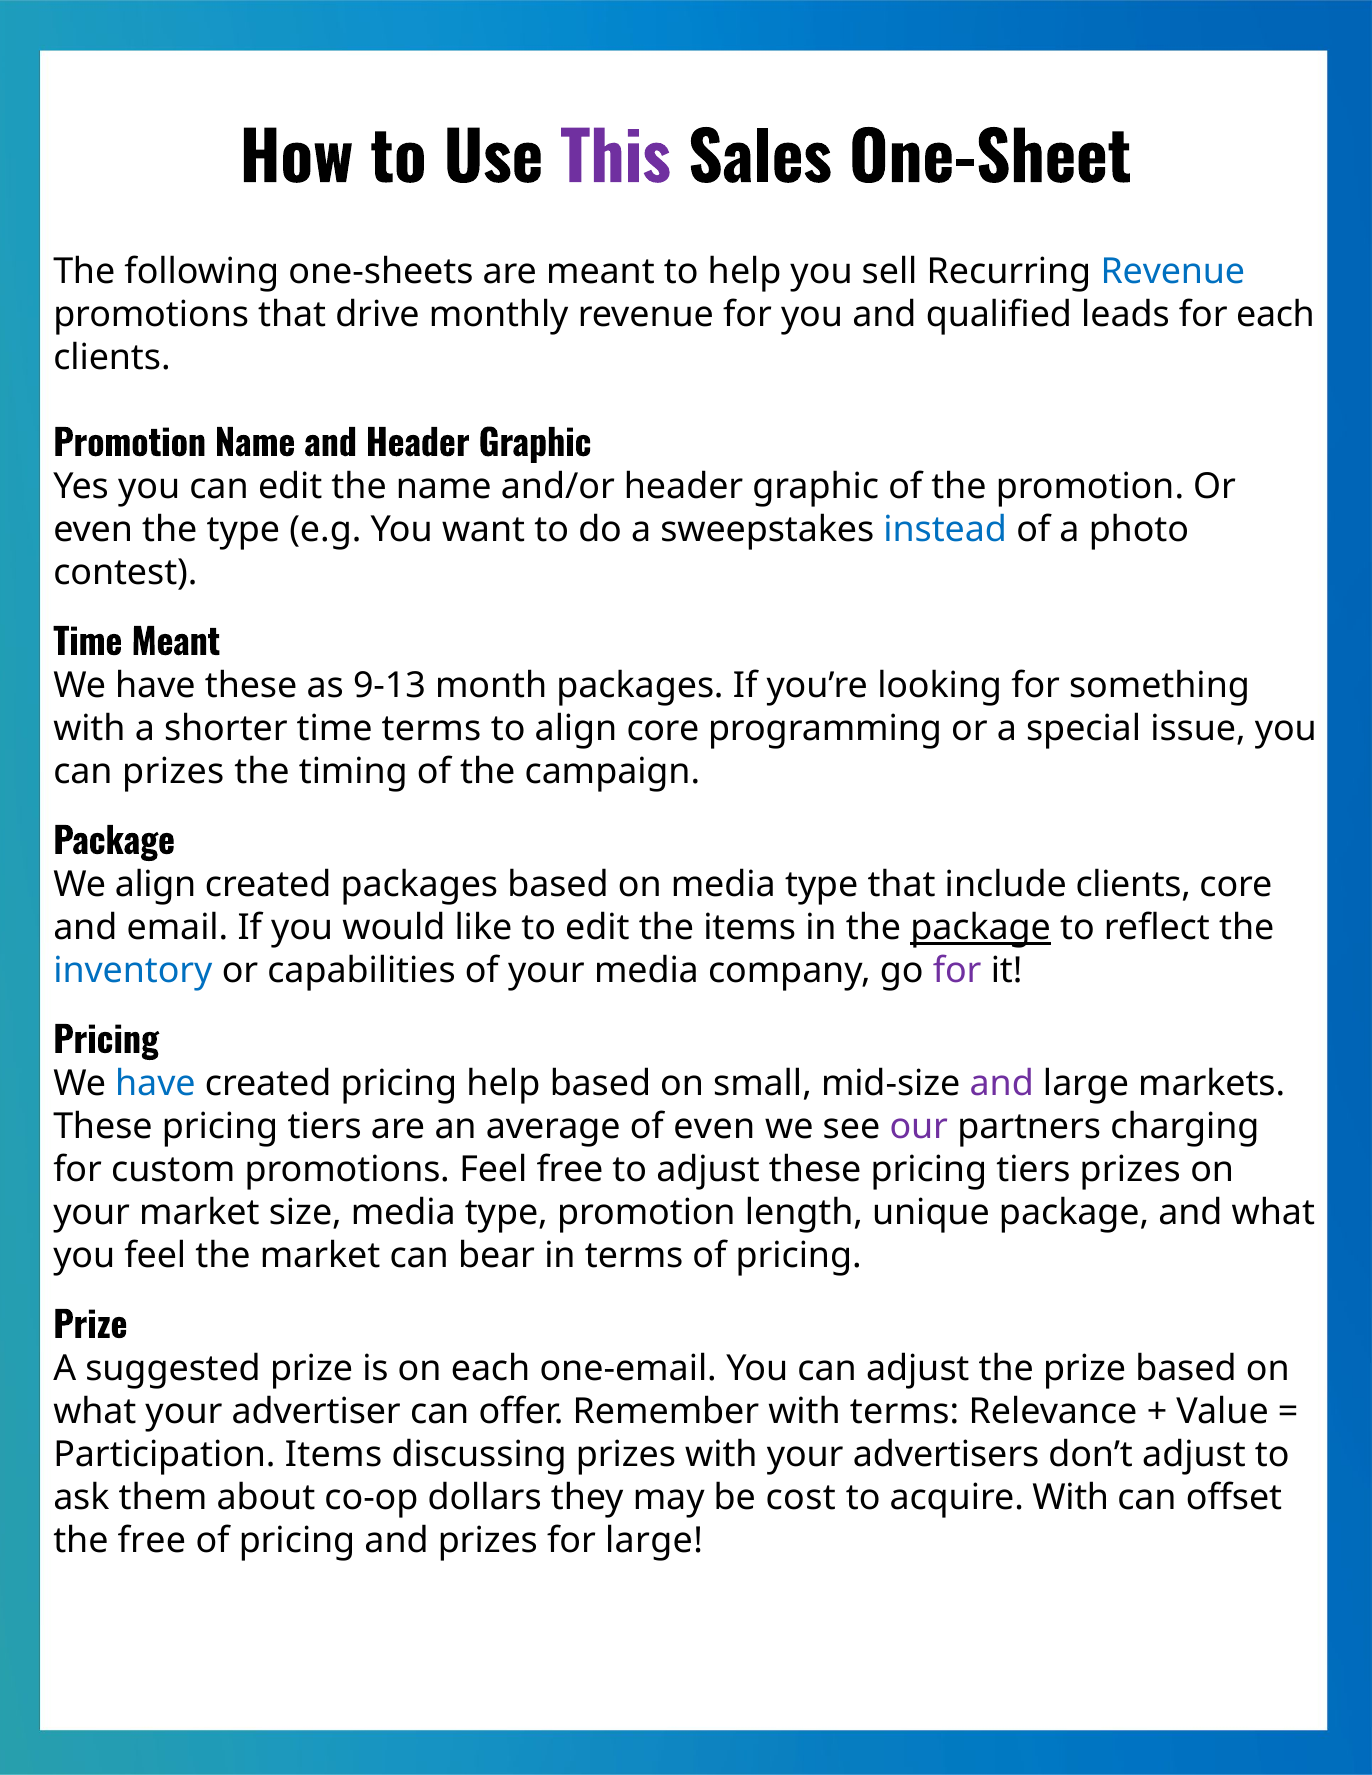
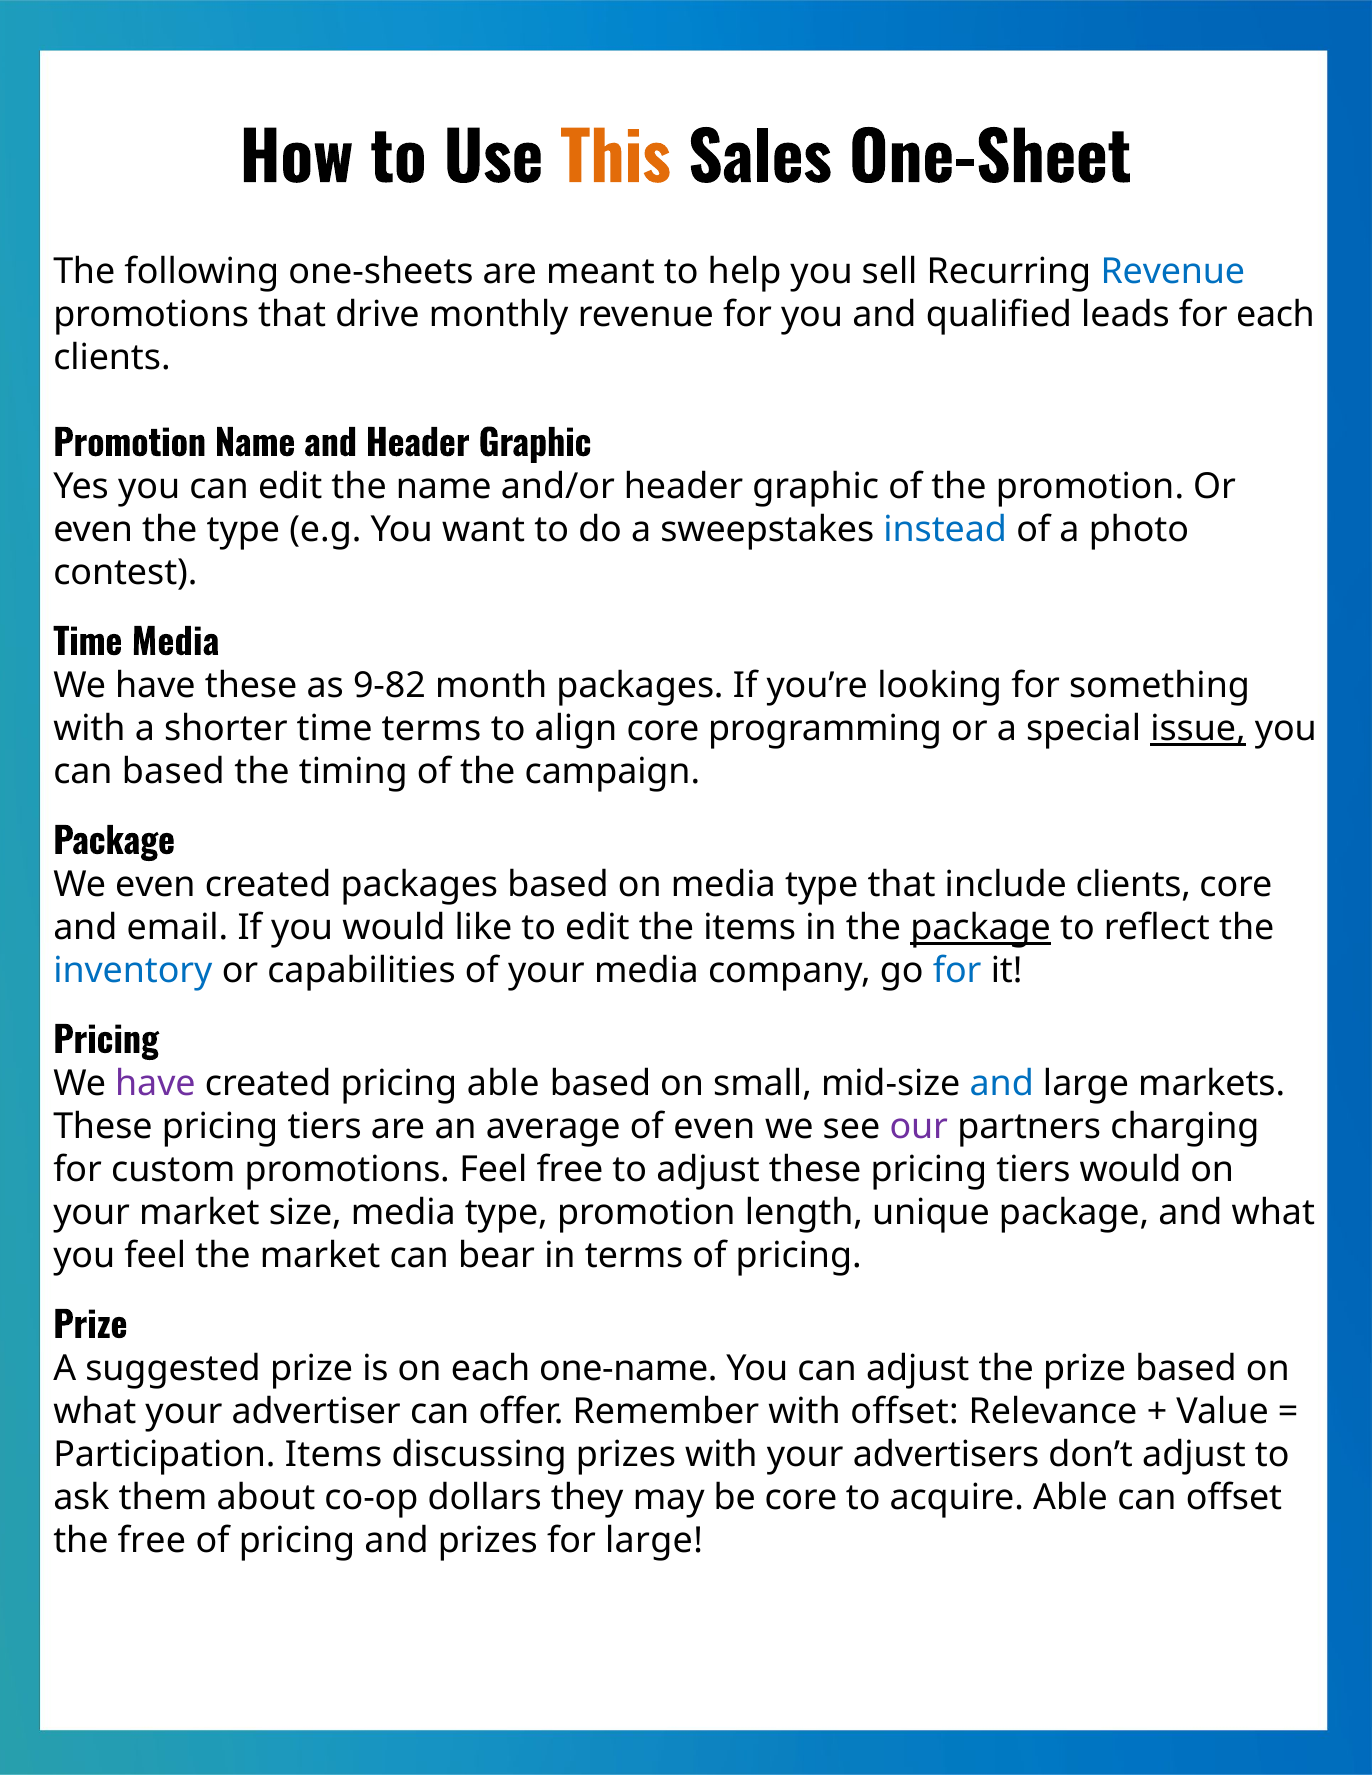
This colour: purple -> orange (616, 160)
Time Meant: Meant -> Media (176, 643)
9-13: 9-13 -> 9-82 (389, 686)
issue underline: none -> present (1198, 729)
can prizes: prizes -> based (173, 772)
We align: align -> even (155, 885)
for colour: purple -> blue (957, 971)
have colour: blue -> purple (155, 1084)
pricing help: help -> able (503, 1084)
and colour: purple -> blue (1002, 1084)
tiers prizes: prizes -> would (1131, 1170)
one-email: one-email -> one-name (628, 1369)
with terms: terms -> offset (905, 1412)
be cost: cost -> core (801, 1499)
acquire With: With -> Able (1070, 1499)
